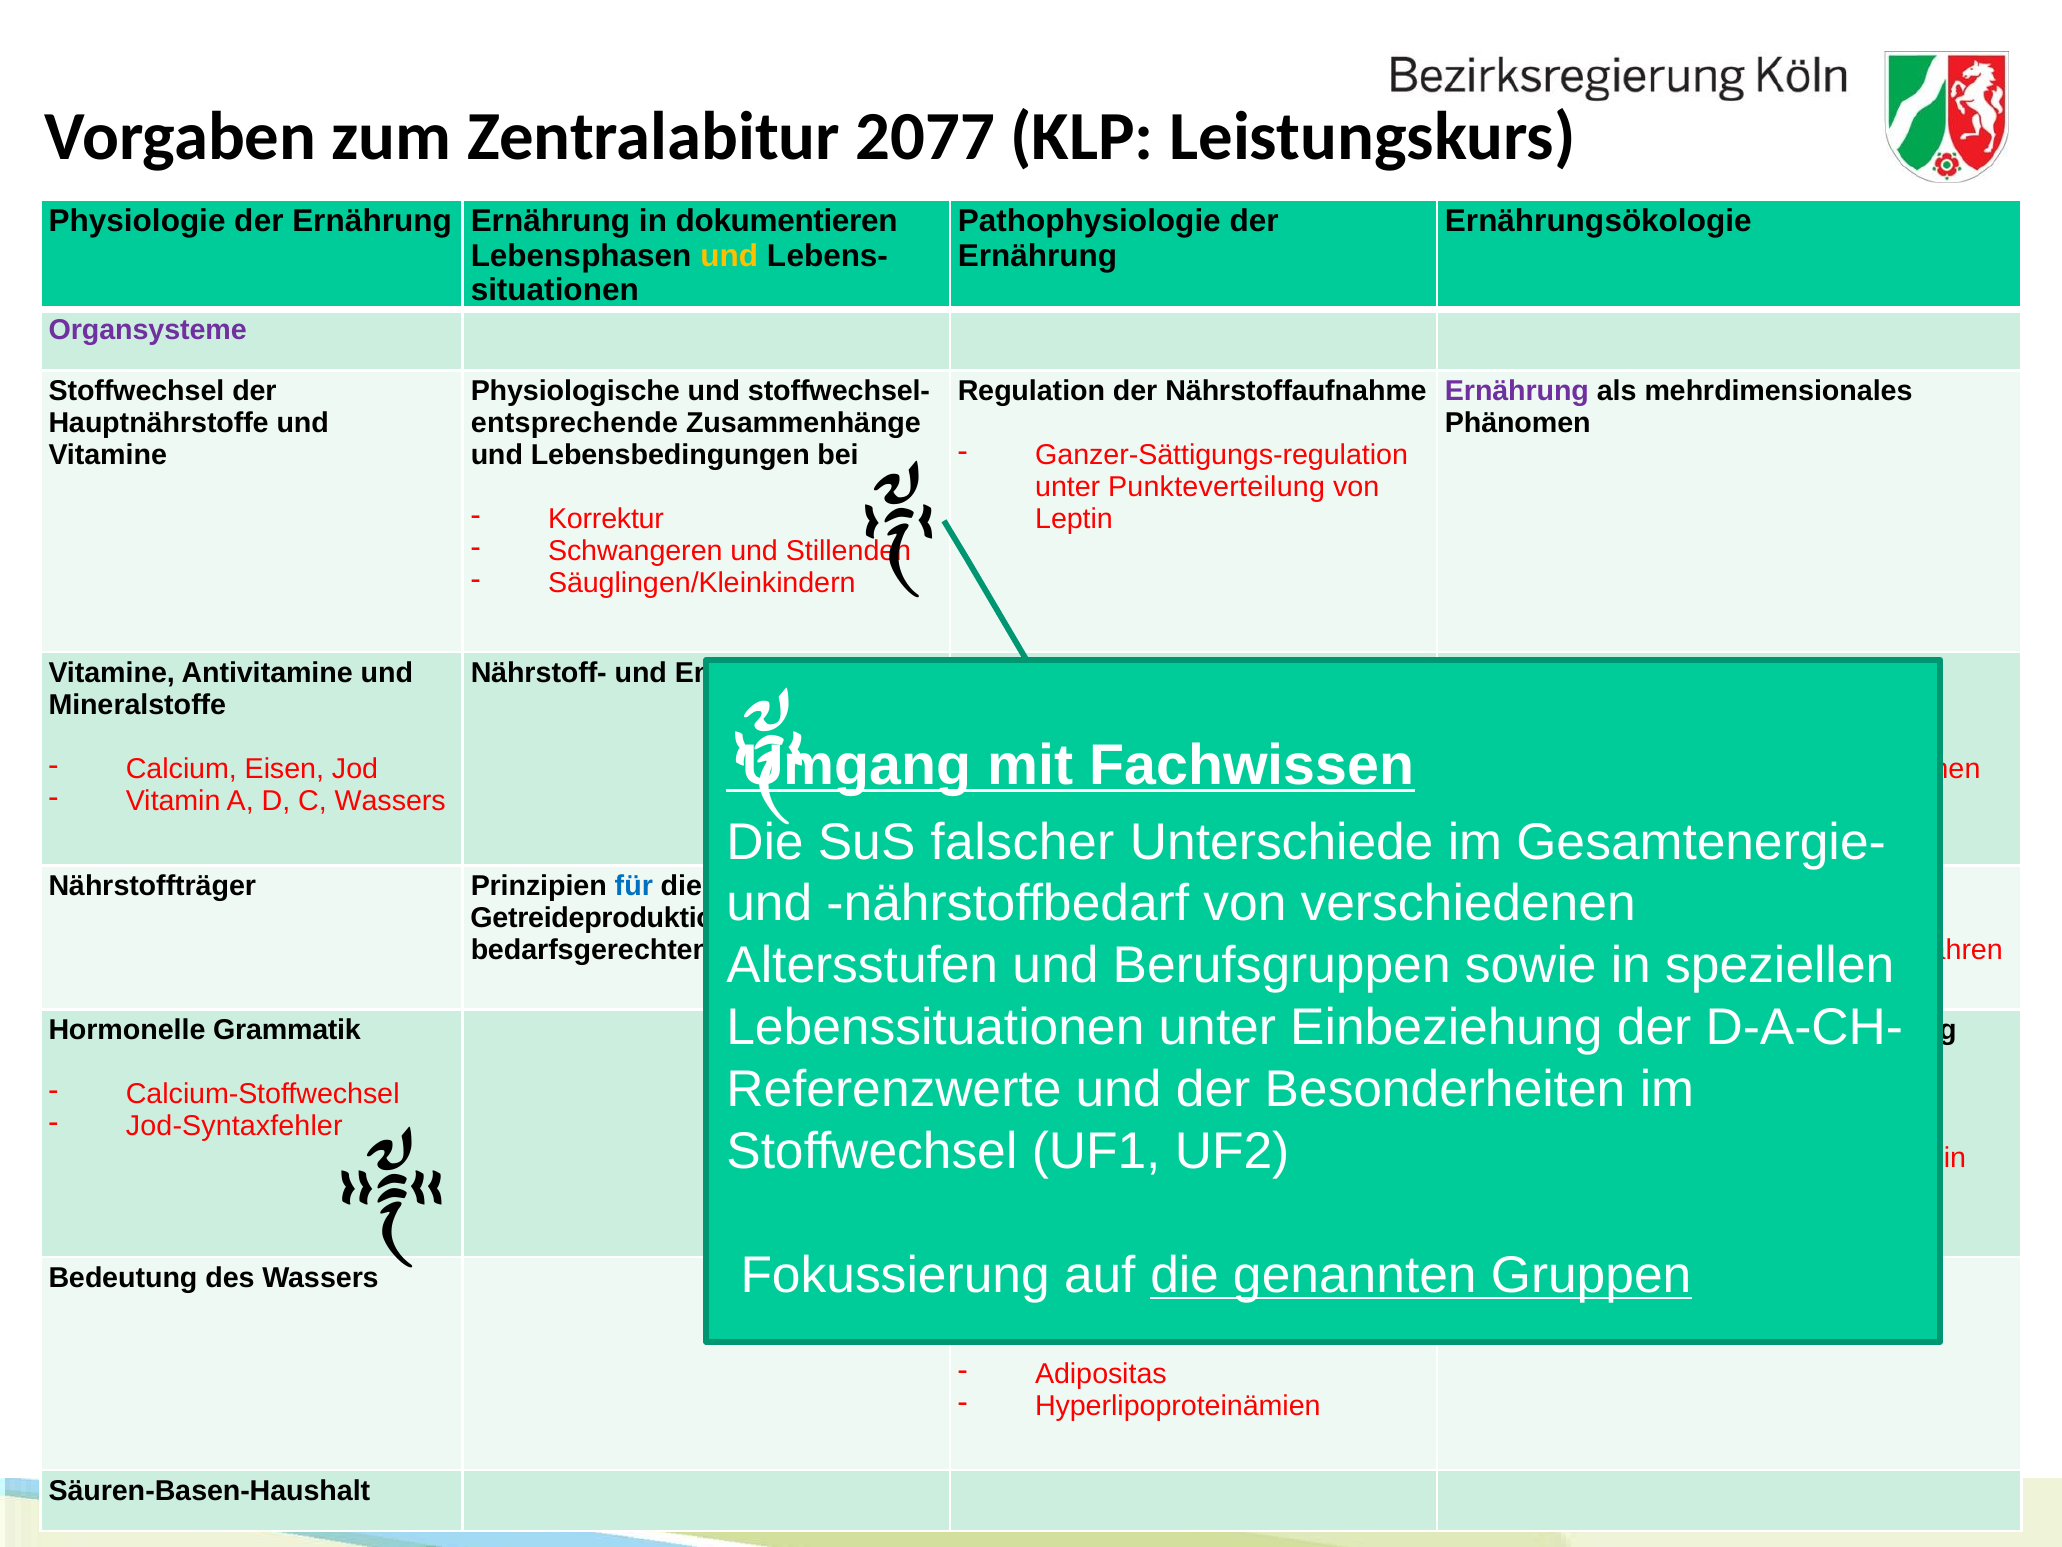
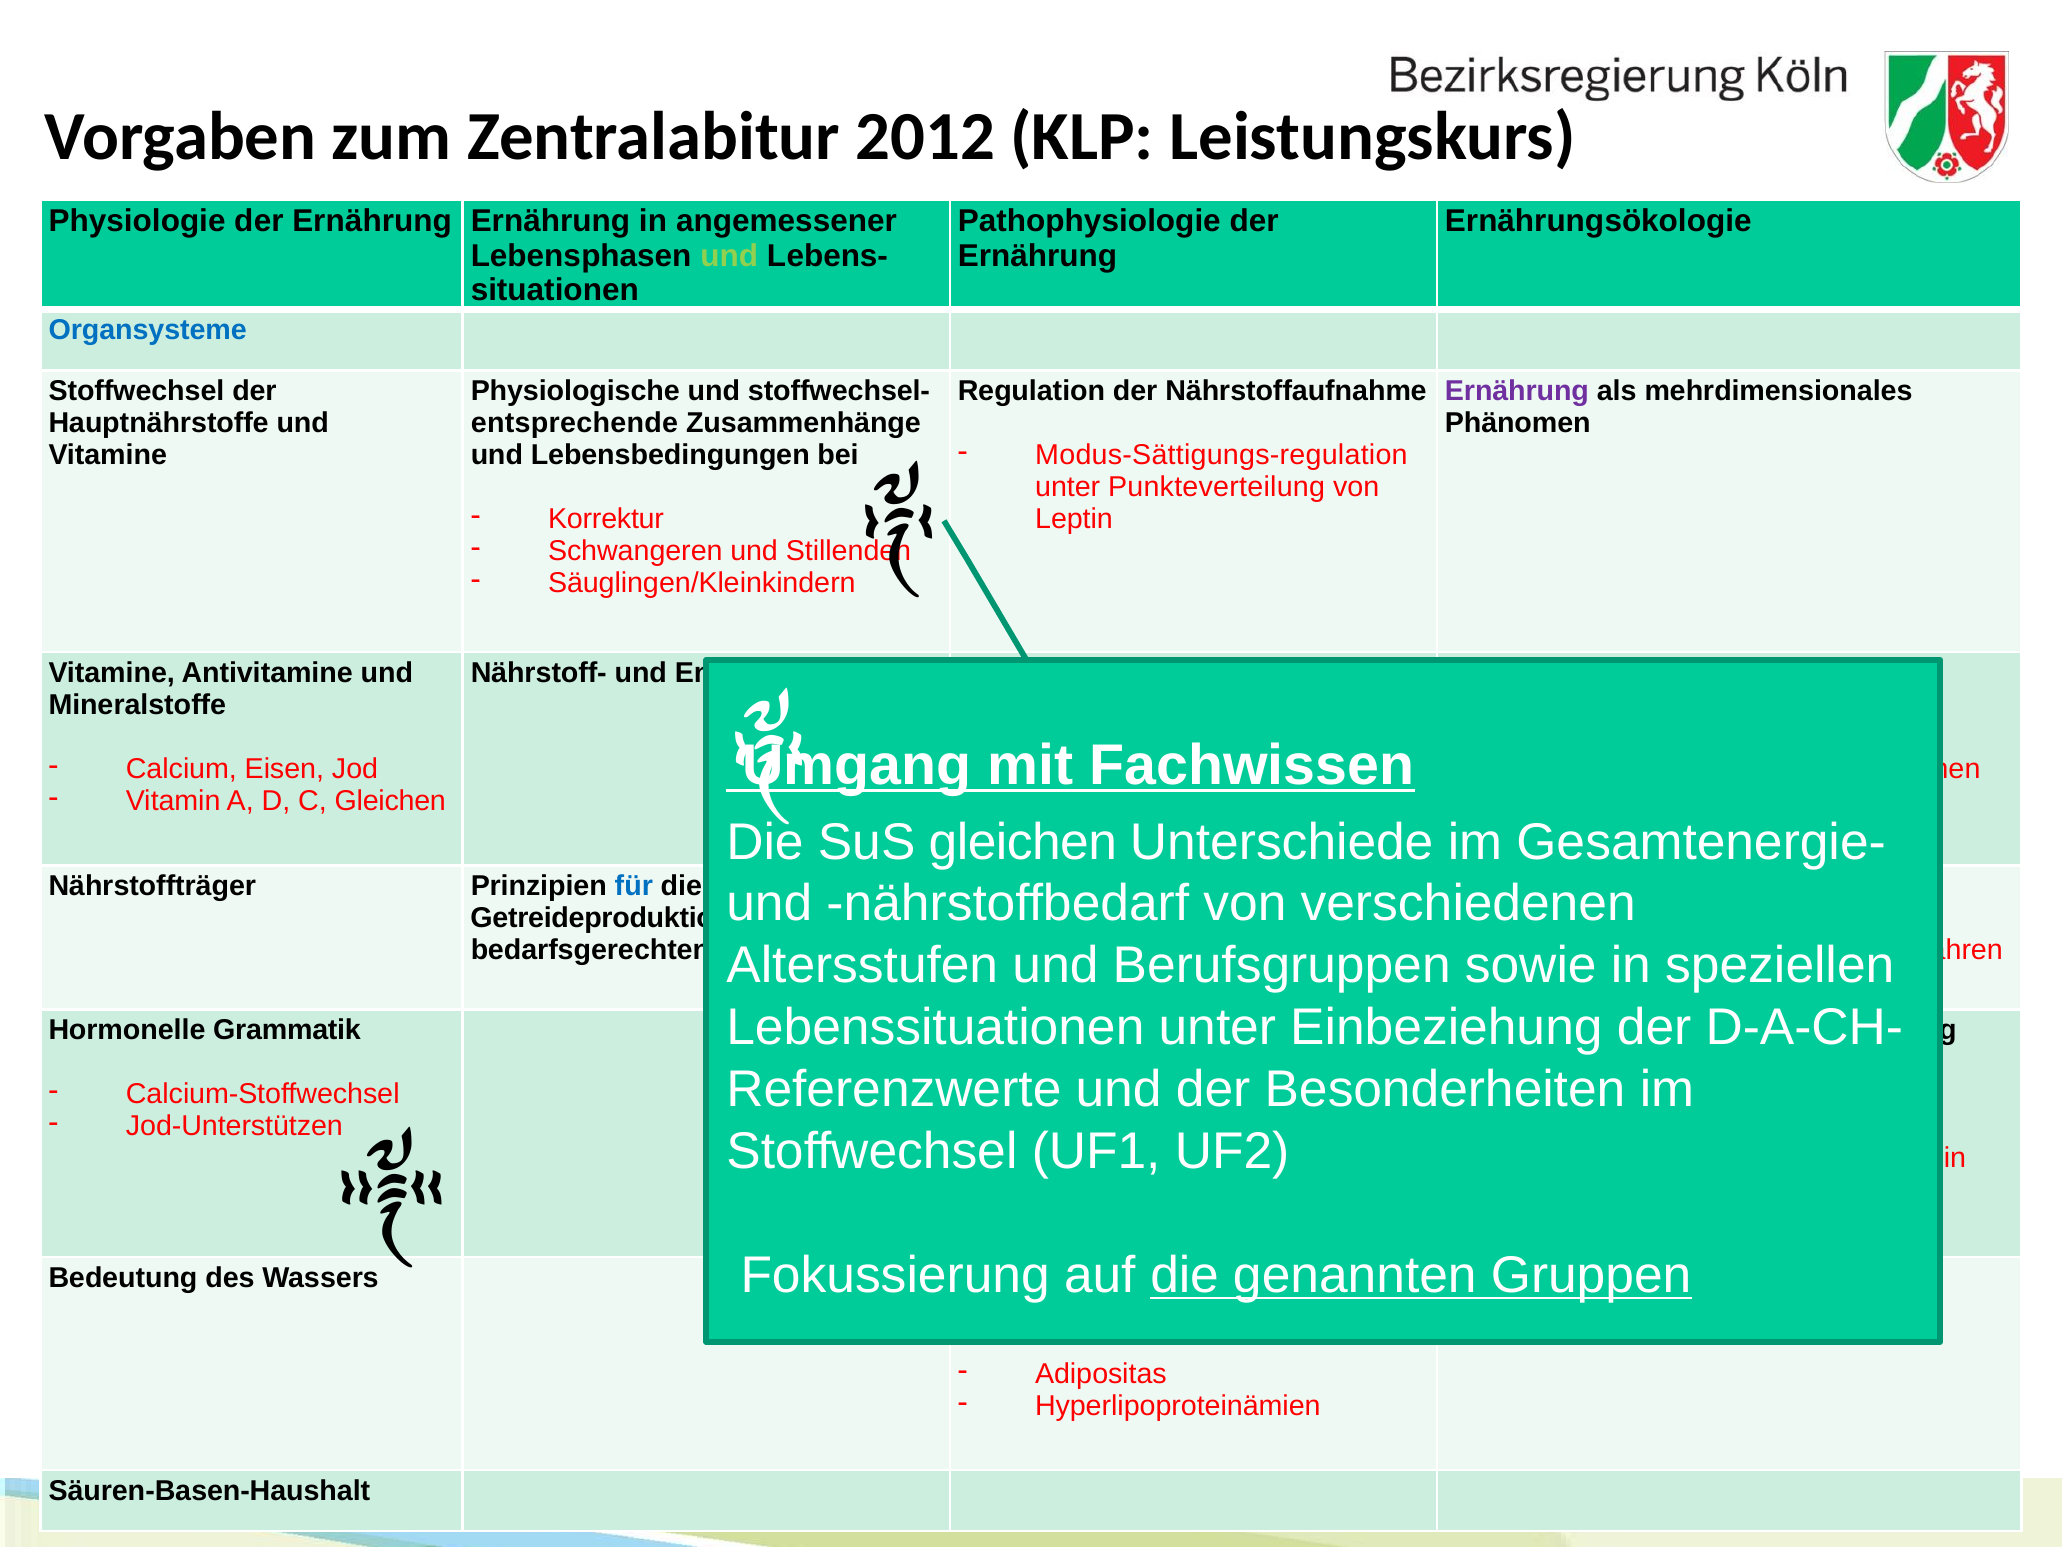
2077: 2077 -> 2012 (925, 137)
dokumentieren: dokumentieren -> angemessener (786, 221)
und colour: yellow -> light green (729, 256)
Organsysteme colour: purple -> blue (148, 330)
Ganzer-Sättigungs-regulation: Ganzer-Sättigungs-regulation -> Modus-Sättigungs-regulation (1221, 455)
C Wassers: Wassers -> Gleichen (390, 801)
SuS falscher: falscher -> gleichen (1023, 842)
Jod-Syntaxfehler: Jod-Syntaxfehler -> Jod-Unterstützen (234, 1126)
